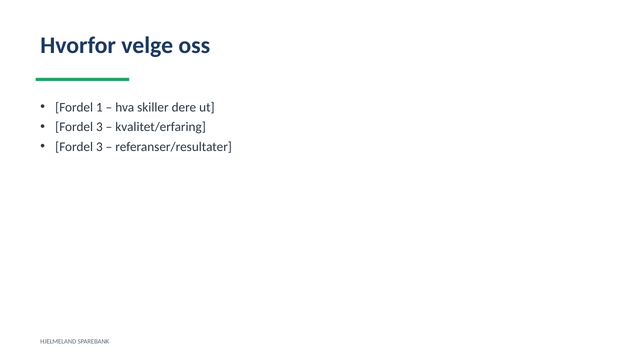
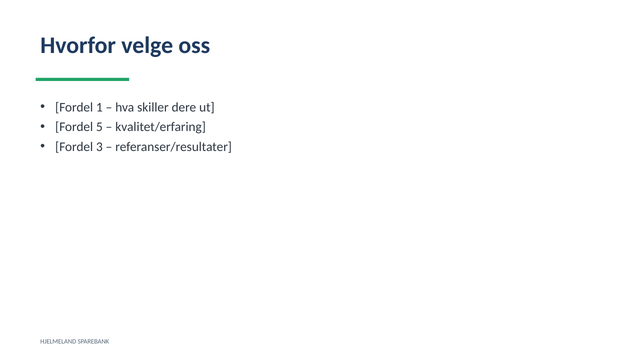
3: 3 -> 5 (99, 127)
